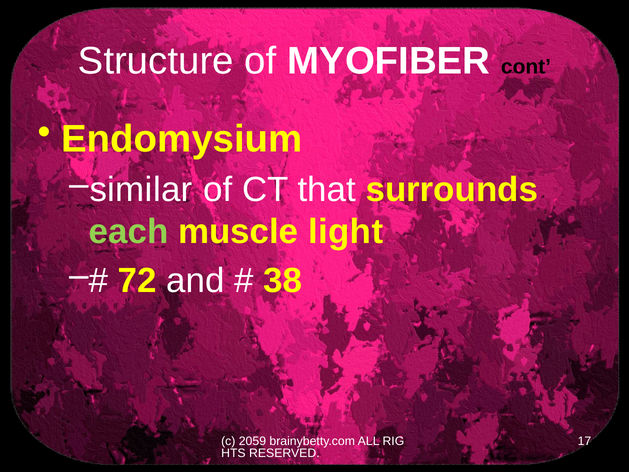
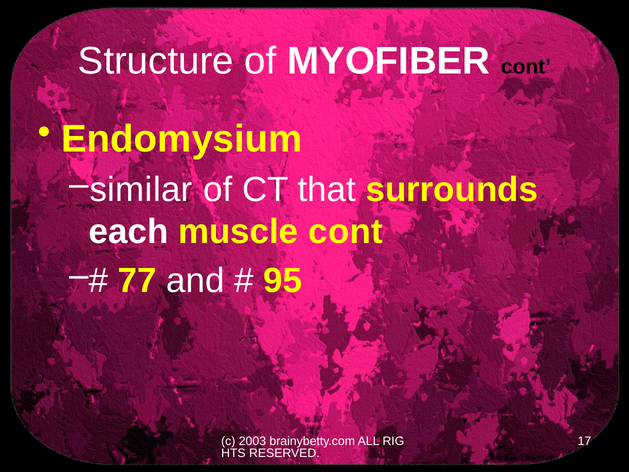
each colour: light green -> white (129, 232)
muscle light: light -> cont (346, 232)
72: 72 -> 77 (137, 281)
38: 38 -> 95 (283, 281)
2059: 2059 -> 2003 (252, 441)
